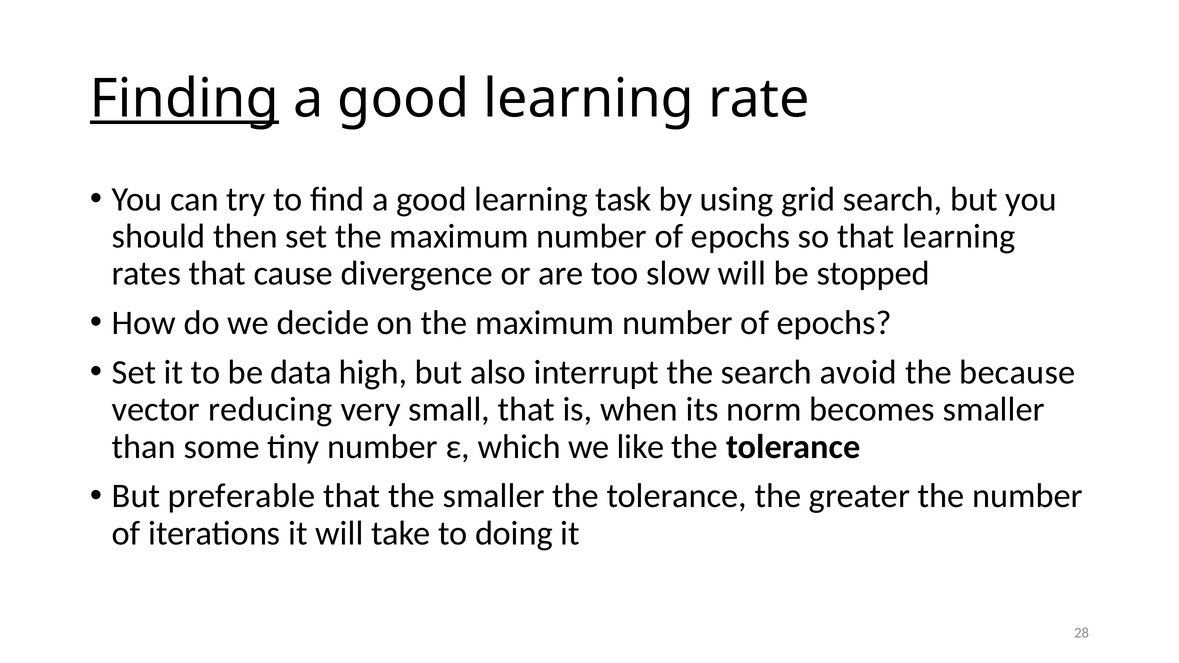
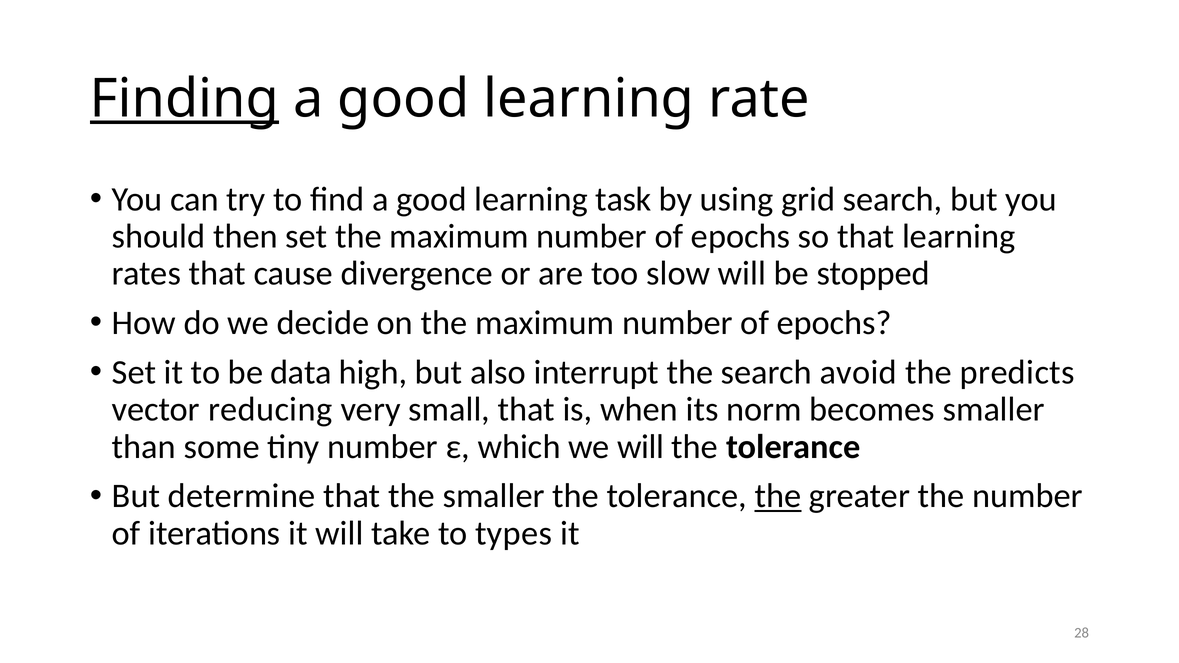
because: because -> predicts (1017, 372)
we like: like -> will (641, 447)
preferable: preferable -> determine (242, 496)
the underline: none -> present (778, 496)
doing: doing -> types (514, 533)
